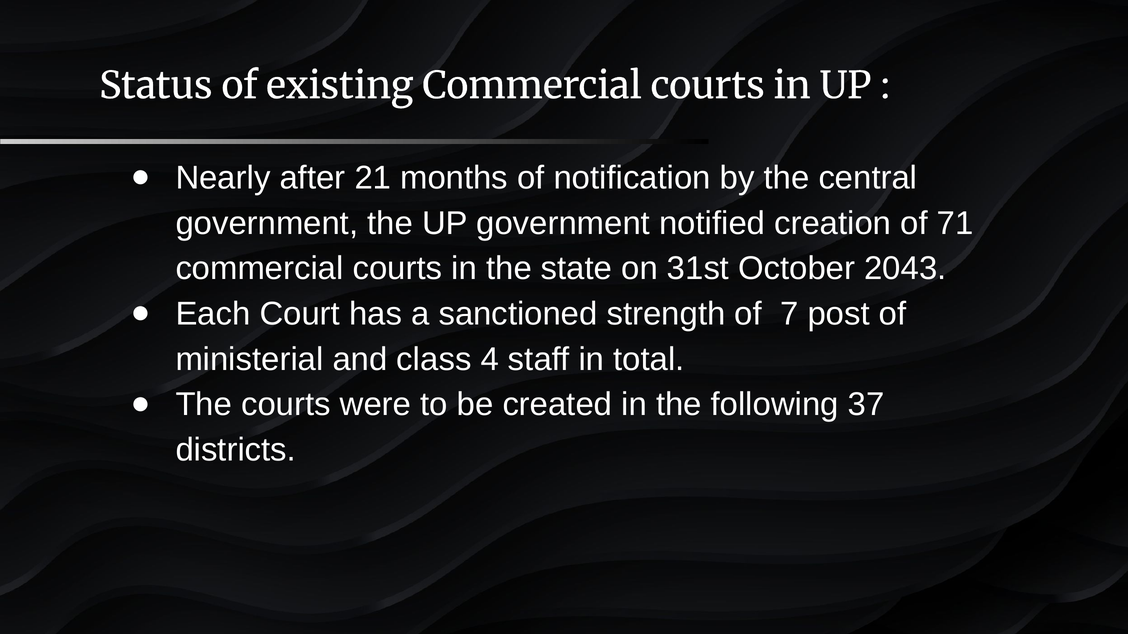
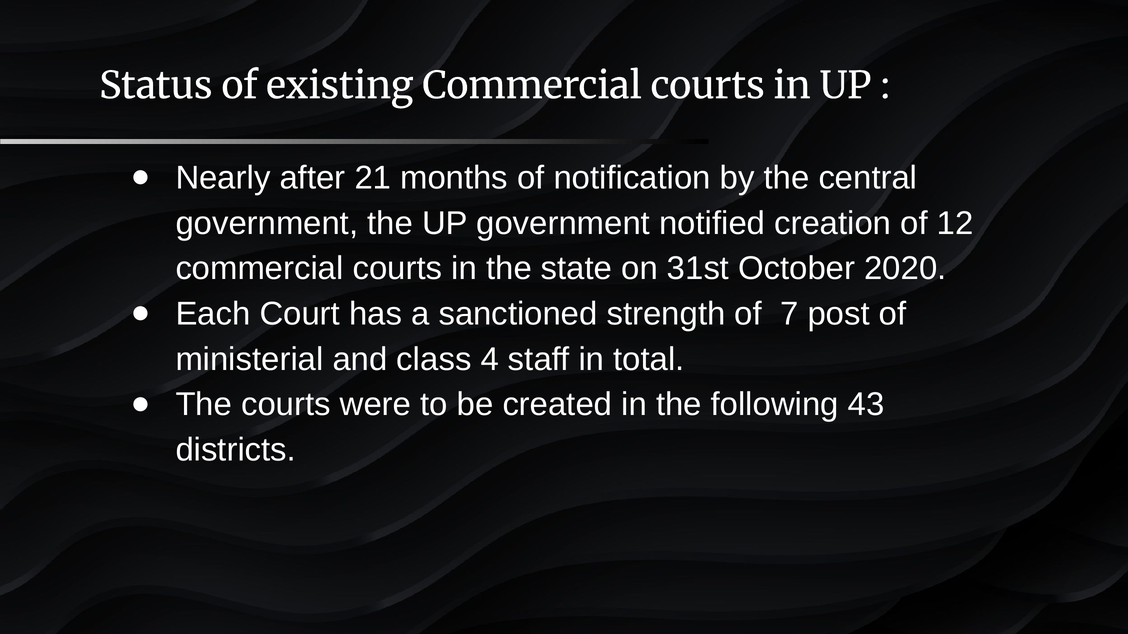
71: 71 -> 12 (955, 223)
2043: 2043 -> 2020 (905, 269)
37: 37 -> 43 (866, 405)
